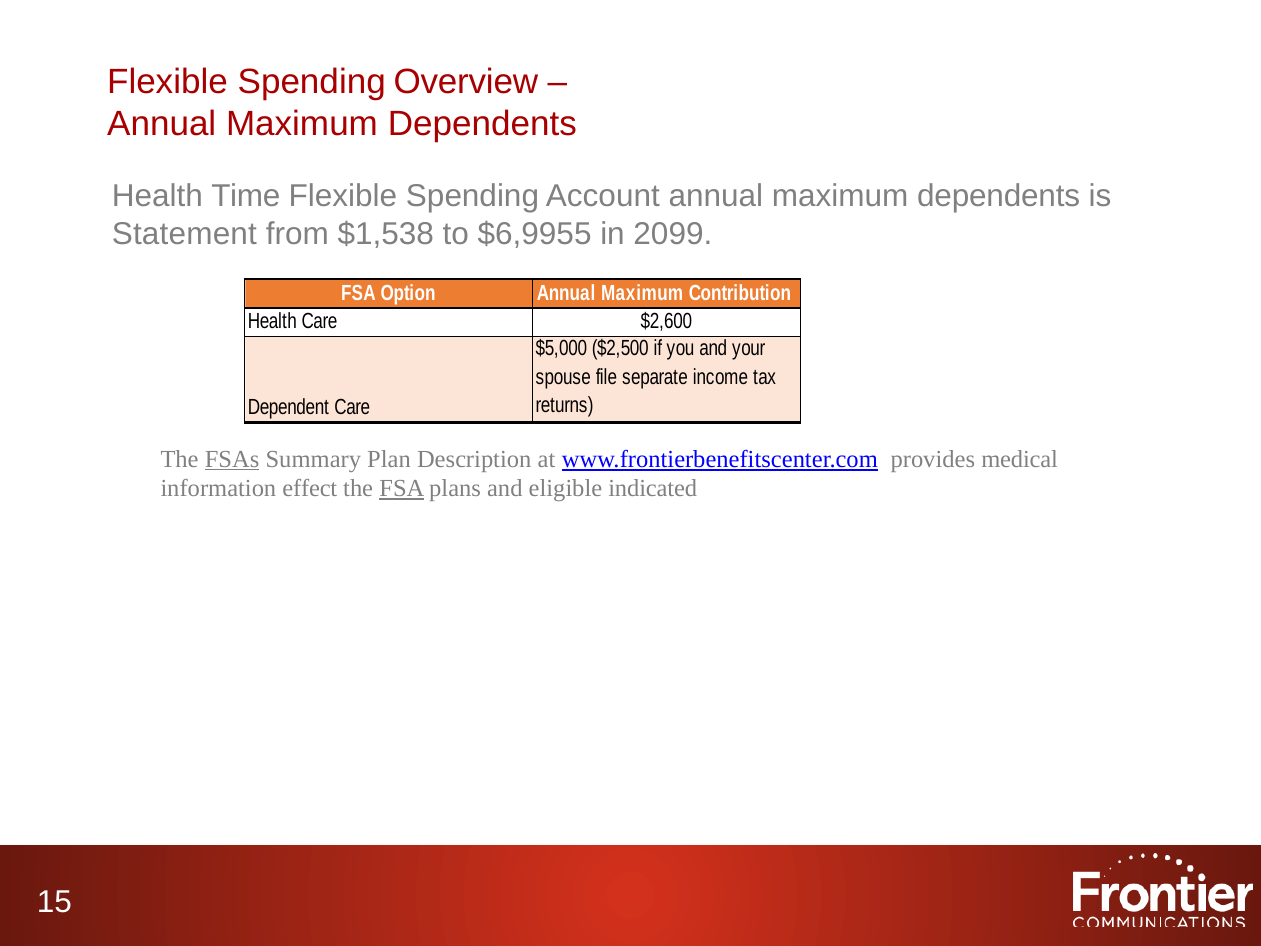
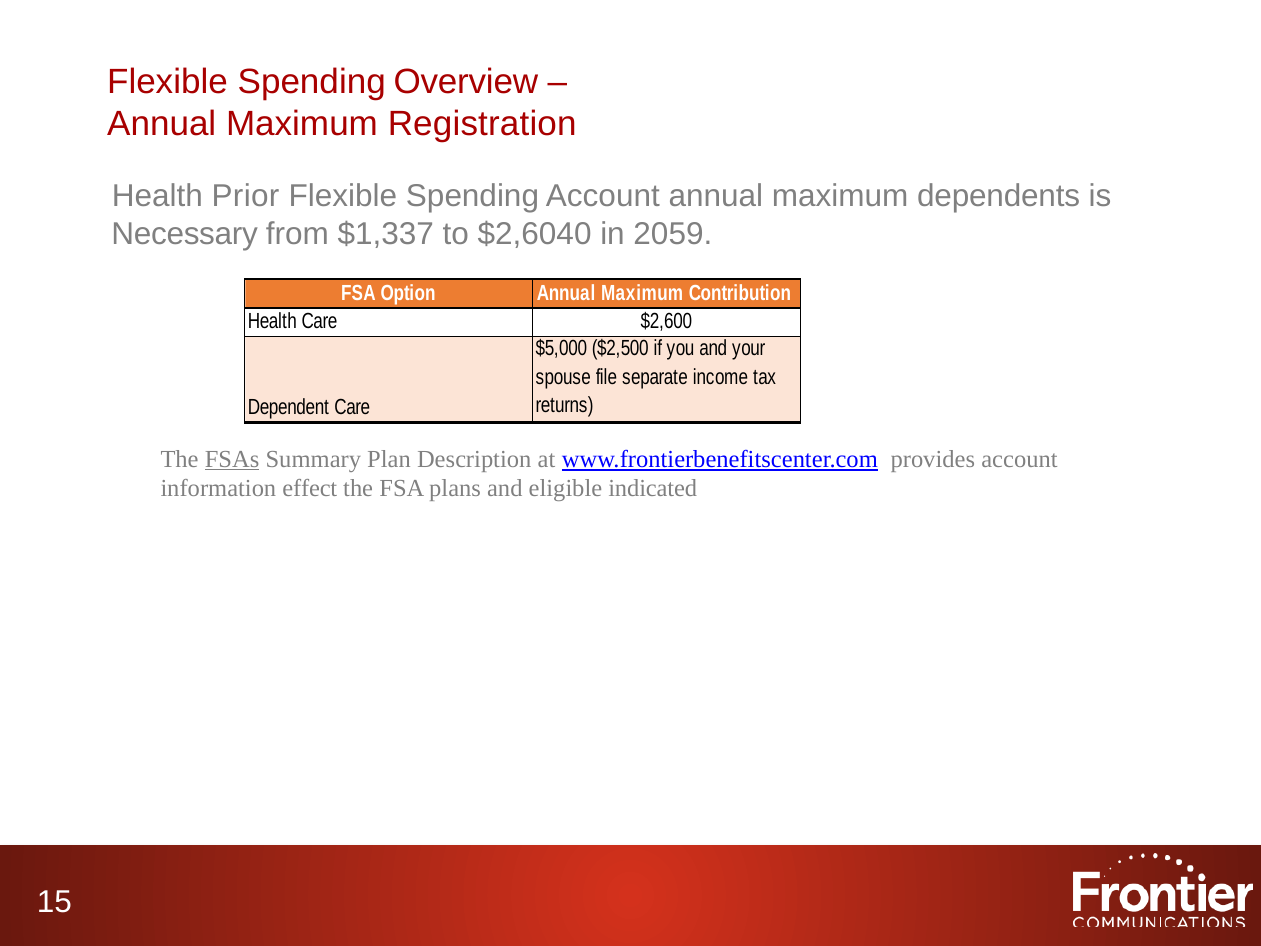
Dependents: Dependents -> Registration (482, 124)
Time: Time -> Prior (246, 196)
Statement: Statement -> Necessary (185, 234)
$1,538: $1,538 -> $1,337 (386, 234)
$6,9955: $6,9955 -> $2,6040 (535, 234)
2099: 2099 -> 2059 (673, 234)
provides medical: medical -> account (1020, 459)
FSA underline: present -> none (402, 489)
